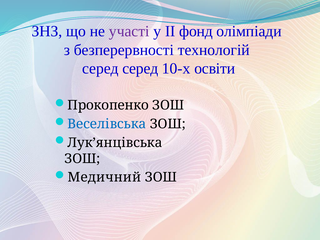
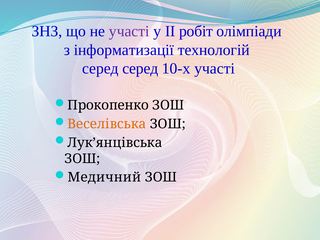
фонд: фонд -> робіт (196, 31)
безперервності: безперервності -> інформатизації (124, 50)
10-х освіти: освіти -> участі (215, 69)
Веселівська colour: blue -> orange (107, 124)
